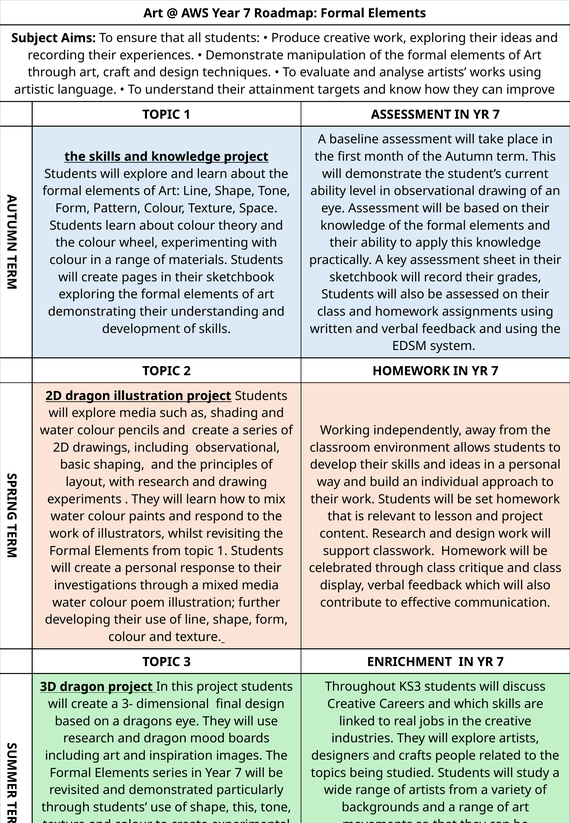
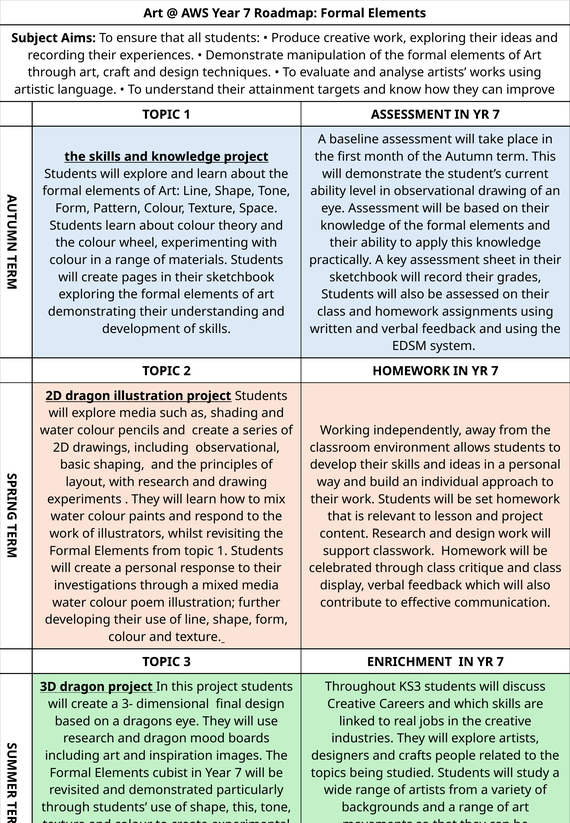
Elements series: series -> cubist (170, 773)
